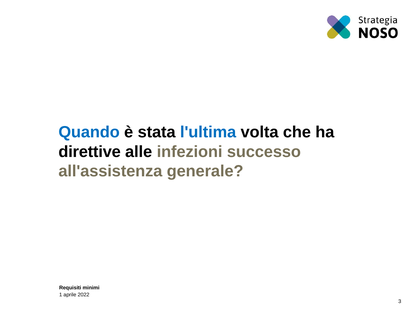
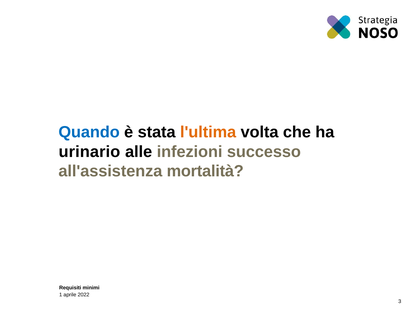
l'ultima colour: blue -> orange (208, 132)
direttive: direttive -> urinario (89, 152)
generale: generale -> mortalità (205, 172)
